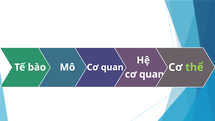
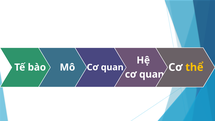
thể colour: light green -> yellow (194, 67)
